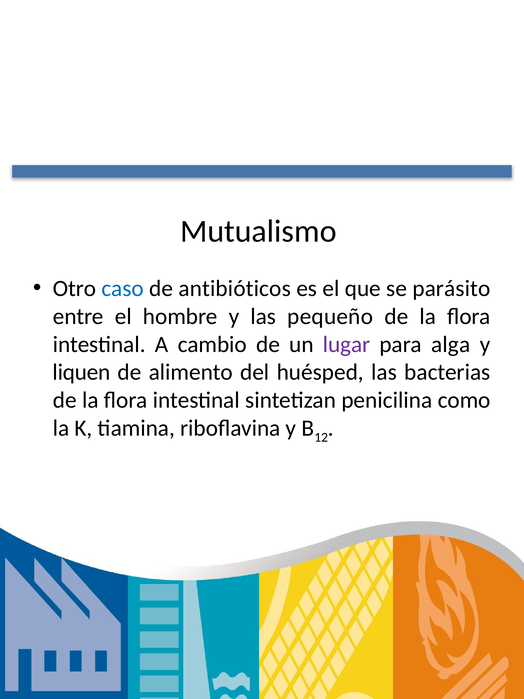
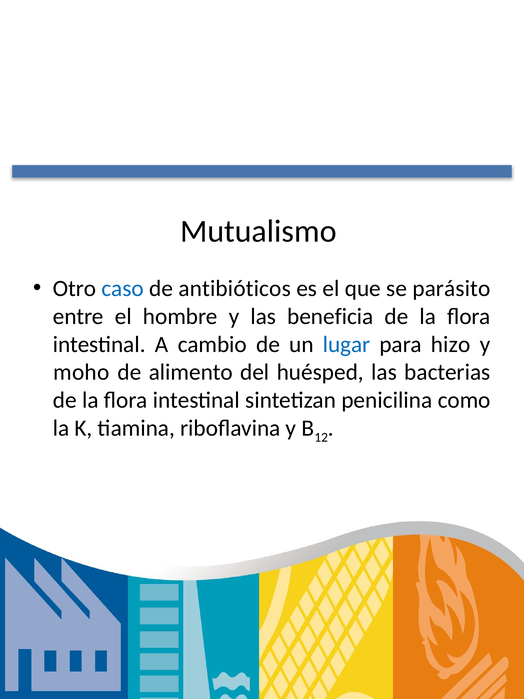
pequeño: pequeño -> beneficia (330, 316)
lugar colour: purple -> blue (347, 344)
alga: alga -> hizo (451, 344)
liquen: liquen -> moho (81, 372)
